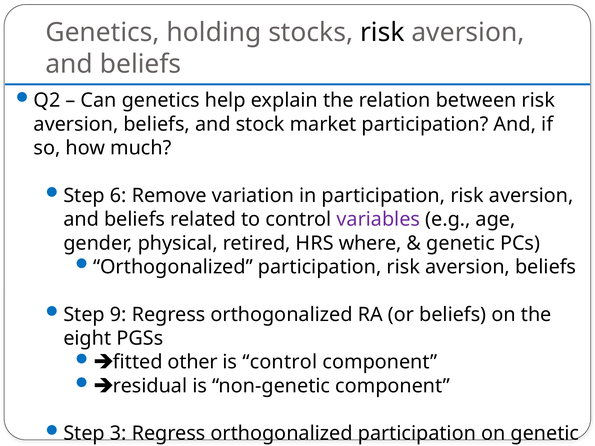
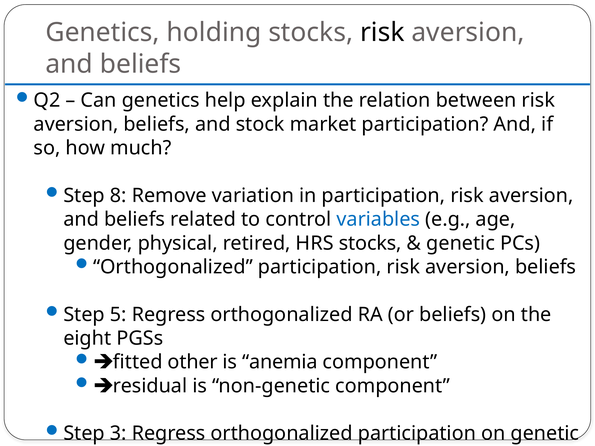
6: 6 -> 8 (118, 196)
variables colour: purple -> blue (378, 219)
HRS where: where -> stocks (370, 243)
9: 9 -> 5 (118, 315)
is control: control -> anemia (280, 362)
